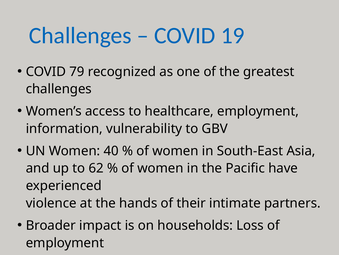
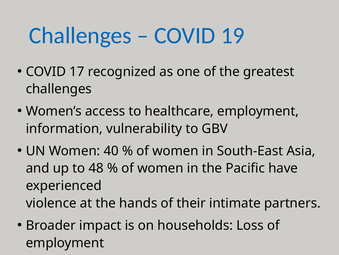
79: 79 -> 17 (77, 71)
62: 62 -> 48 (96, 168)
